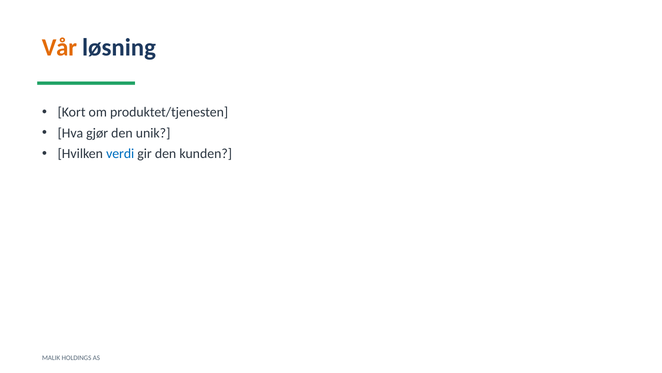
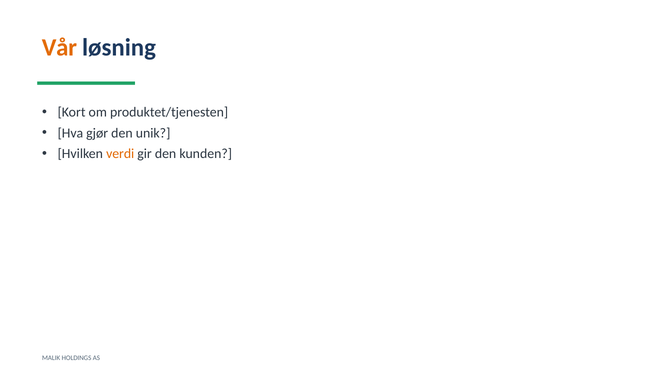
verdi colour: blue -> orange (120, 154)
